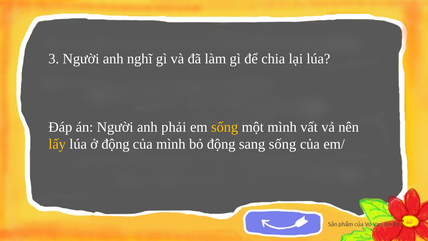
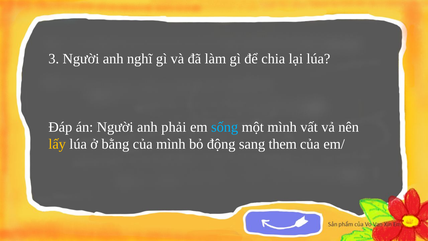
sống colour: yellow -> light blue (225, 127)
ở động: động -> bằng (115, 144)
sang sống: sống -> them (283, 144)
